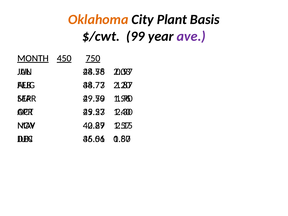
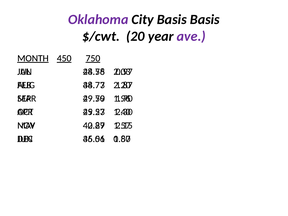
Oklahoma colour: orange -> purple (98, 19)
City Plant: Plant -> Basis (172, 19)
99: 99 -> 20 (135, 36)
